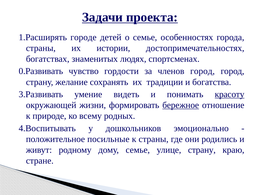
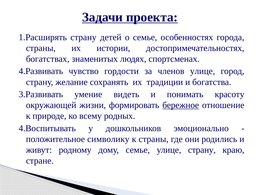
1.Расширять городе: городе -> страну (83, 37)
0.Развивать: 0.Развивать -> 4.Развивать (41, 71)
членов город: город -> улице (203, 71)
красоту underline: present -> none (230, 94)
посильные: посильные -> символику (108, 139)
